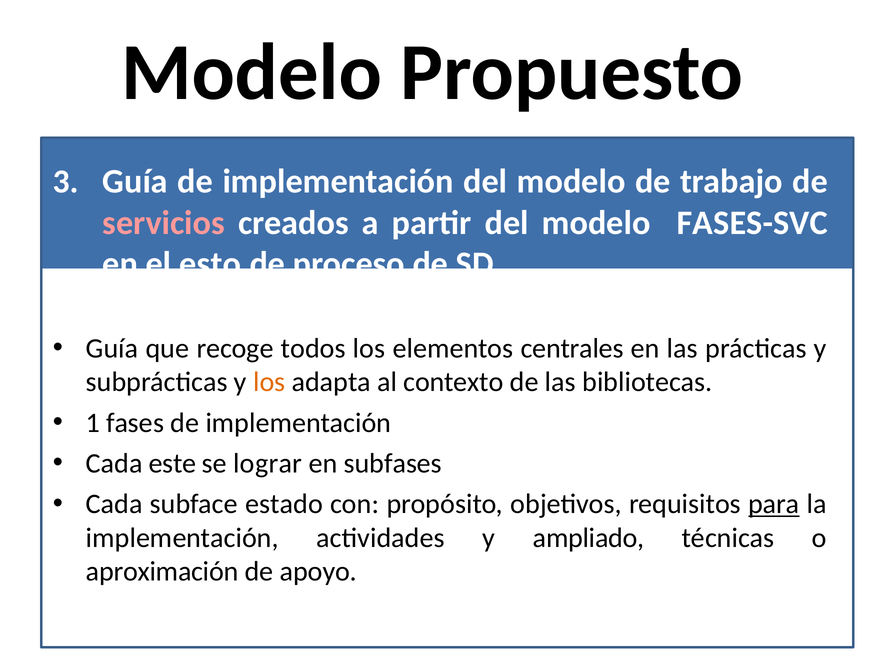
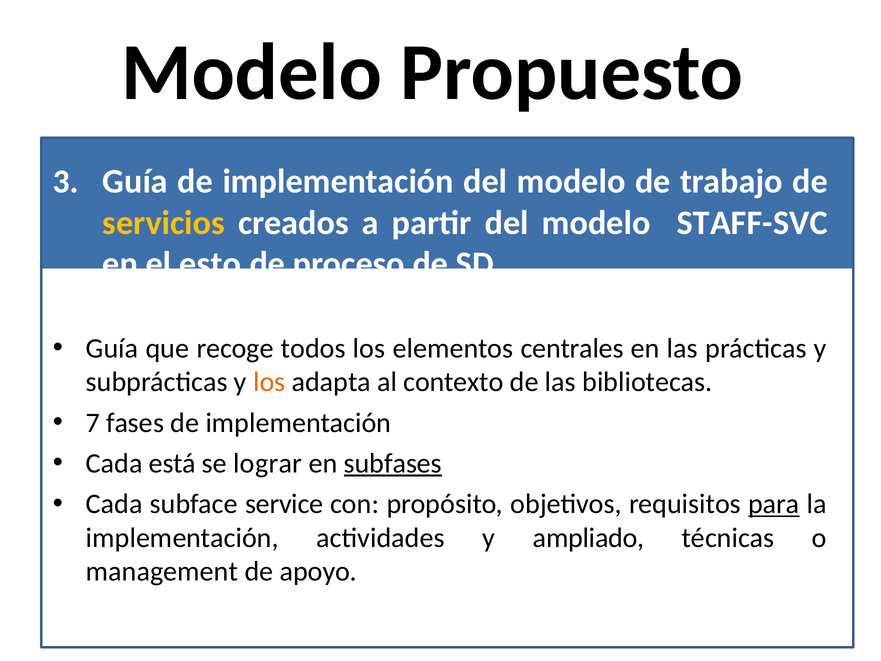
servicios colour: pink -> yellow (164, 223)
FASES-SVC: FASES-SVC -> STAFF-SVC (752, 223)
1: 1 -> 7 (93, 423)
este: este -> está (172, 463)
subfases underline: none -> present (393, 463)
estado: estado -> service (284, 504)
aproximación: aproximación -> management (162, 571)
